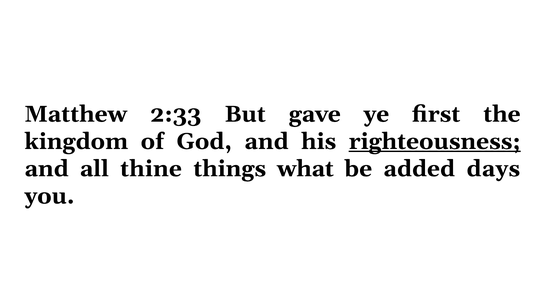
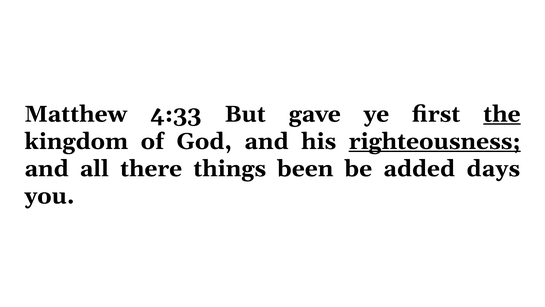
2:33: 2:33 -> 4:33 (176, 114)
the underline: none -> present (502, 114)
thine: thine -> there (151, 168)
what: what -> been (305, 168)
